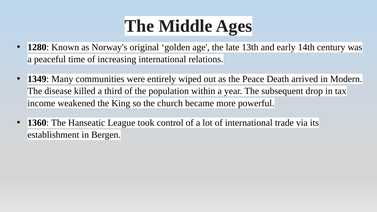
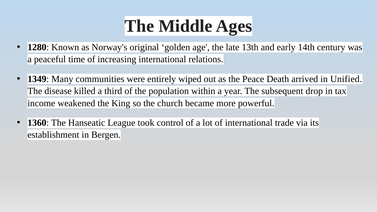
Modern: Modern -> Unified (346, 79)
